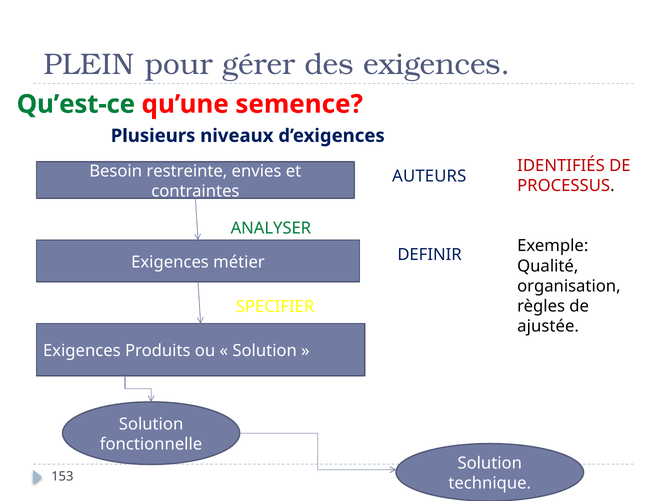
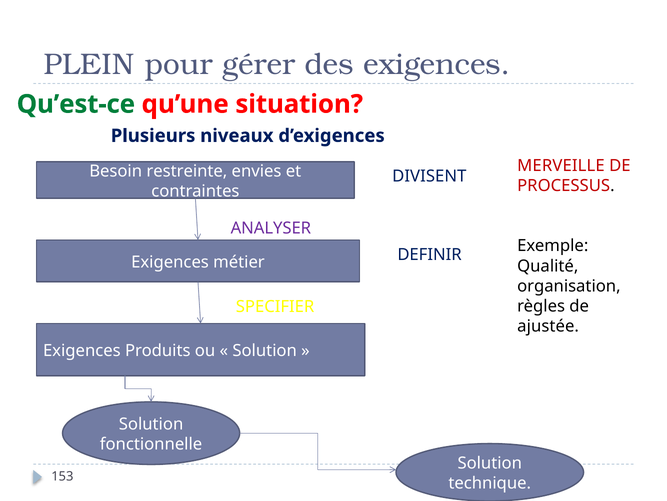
semence: semence -> situation (299, 104)
IDENTIFIÉS: IDENTIFIÉS -> MERVEILLE (561, 166)
AUTEURS: AUTEURS -> DIVISENT (429, 176)
ANALYSER colour: green -> purple (271, 228)
